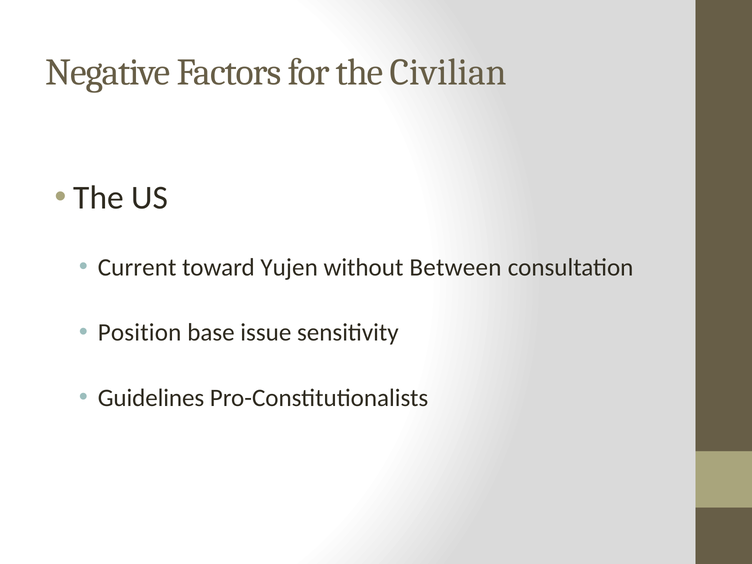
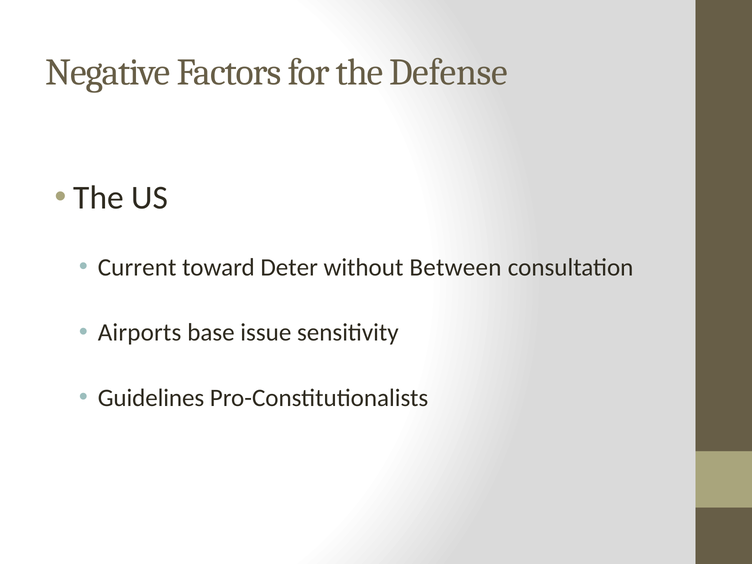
Civilian: Civilian -> Defense (448, 72)
Yujen: Yujen -> Deter (289, 268)
Position: Position -> Airports (140, 333)
